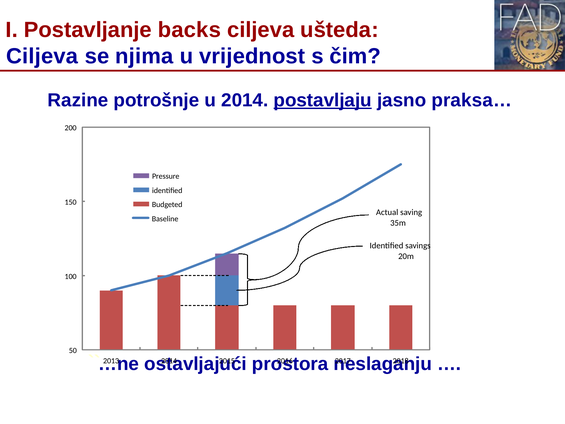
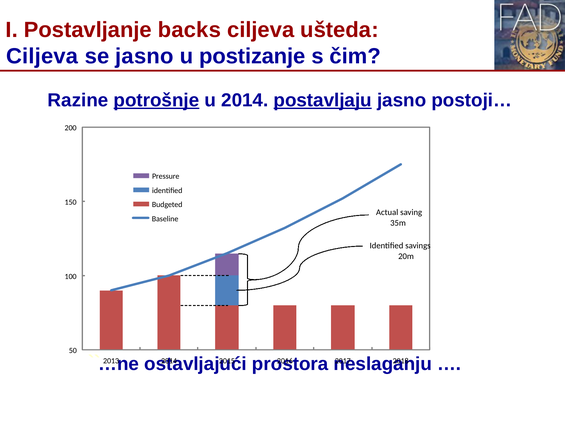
se njima: njima -> jasno (144, 56)
vrijednost: vrijednost -> postizanje (252, 56)
potrošnje underline: none -> present (156, 100)
praksa…: praksa… -> postoji… (472, 100)
